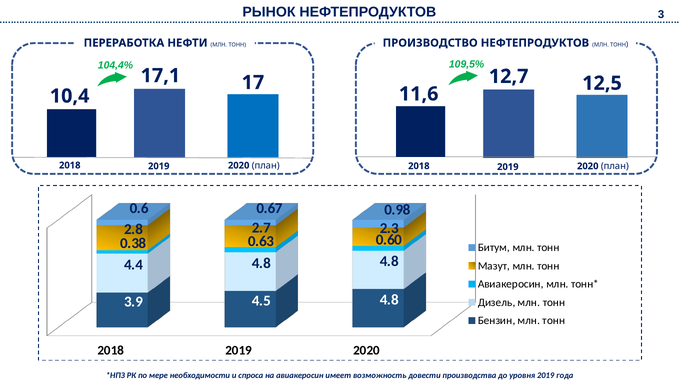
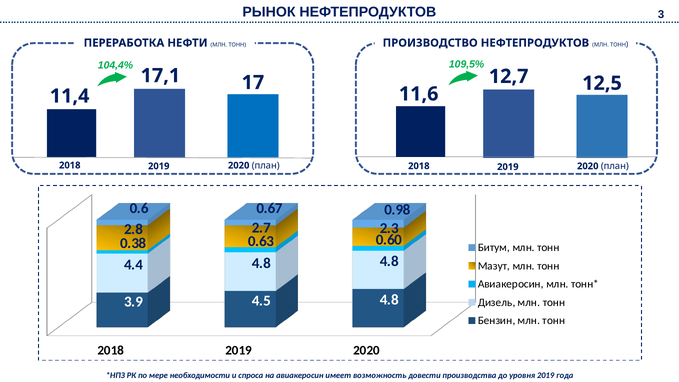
10,4: 10,4 -> 11,4 (70, 96)
